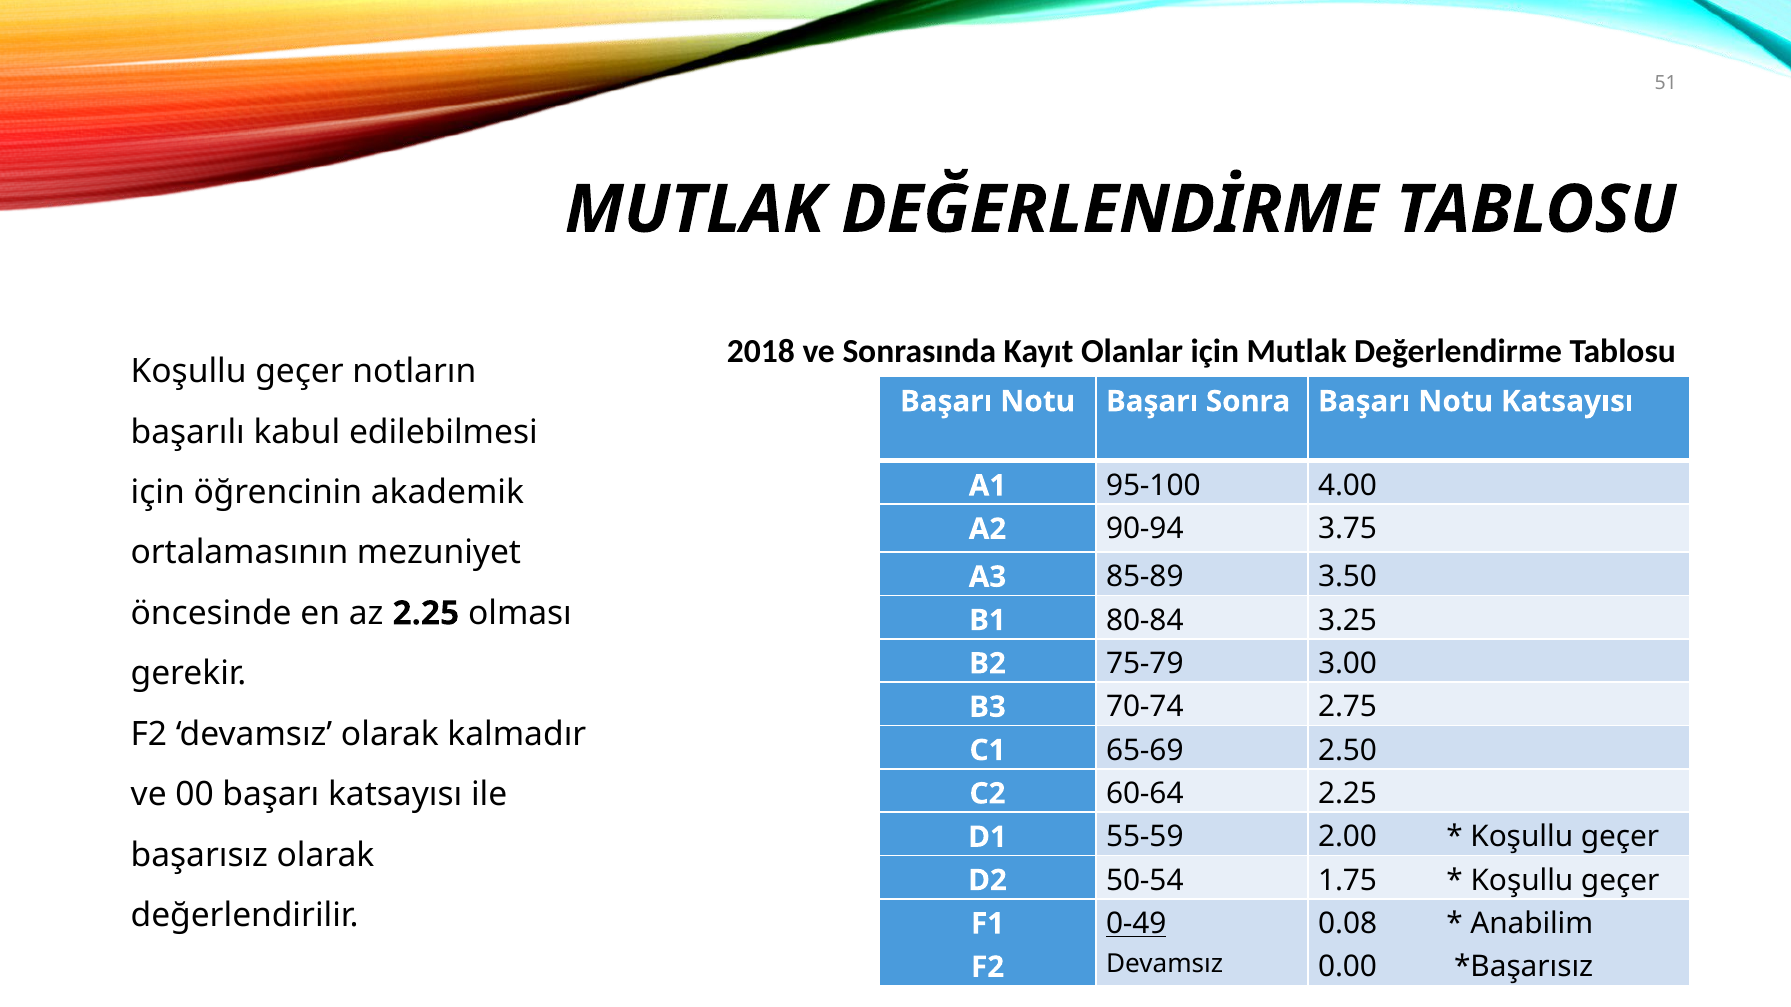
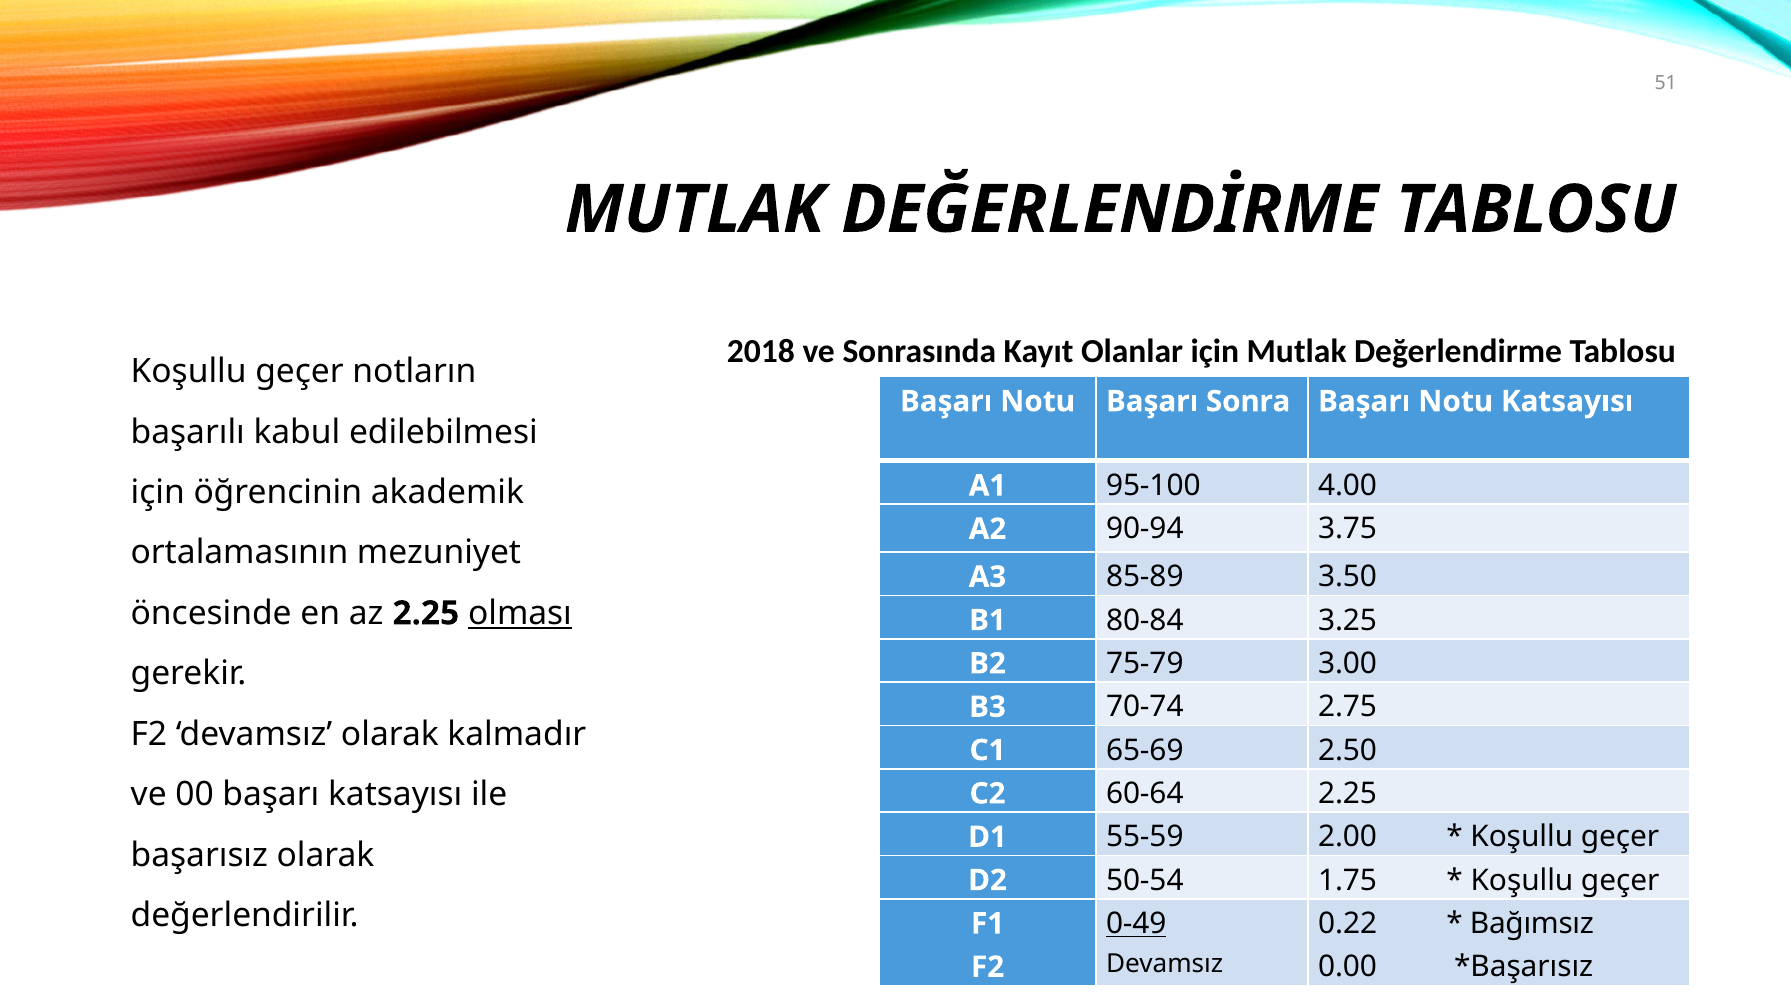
olması underline: none -> present (520, 614)
0.08: 0.08 -> 0.22 (1348, 924)
Anabilim: Anabilim -> Bağımsız (1532, 924)
